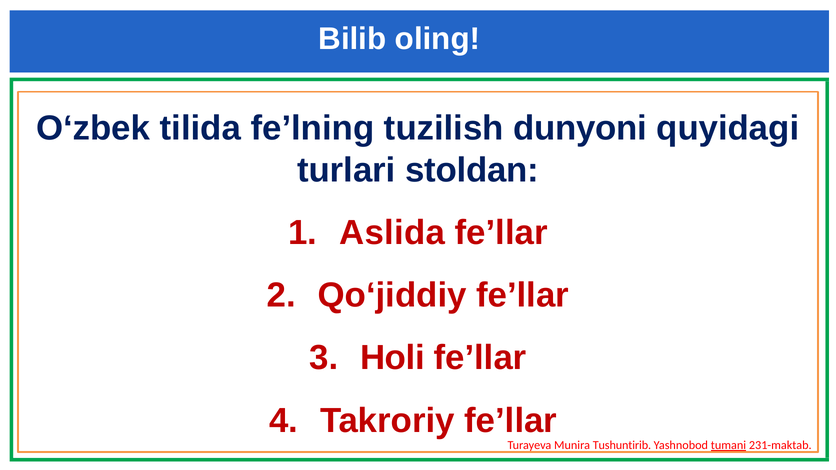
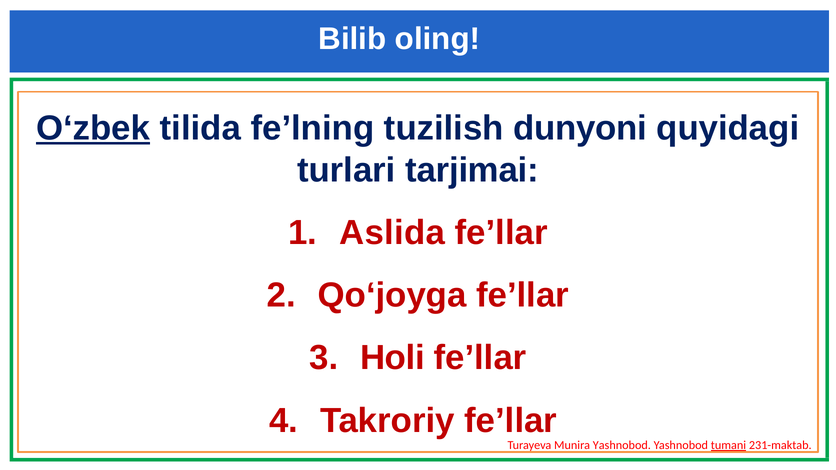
O‘zbek underline: none -> present (93, 128)
stoldan: stoldan -> tarjimai (472, 170)
Qo‘jiddiy: Qo‘jiddiy -> Qo‘joyga (392, 295)
Munira Tushuntirib: Tushuntirib -> Yashnobod (622, 446)
